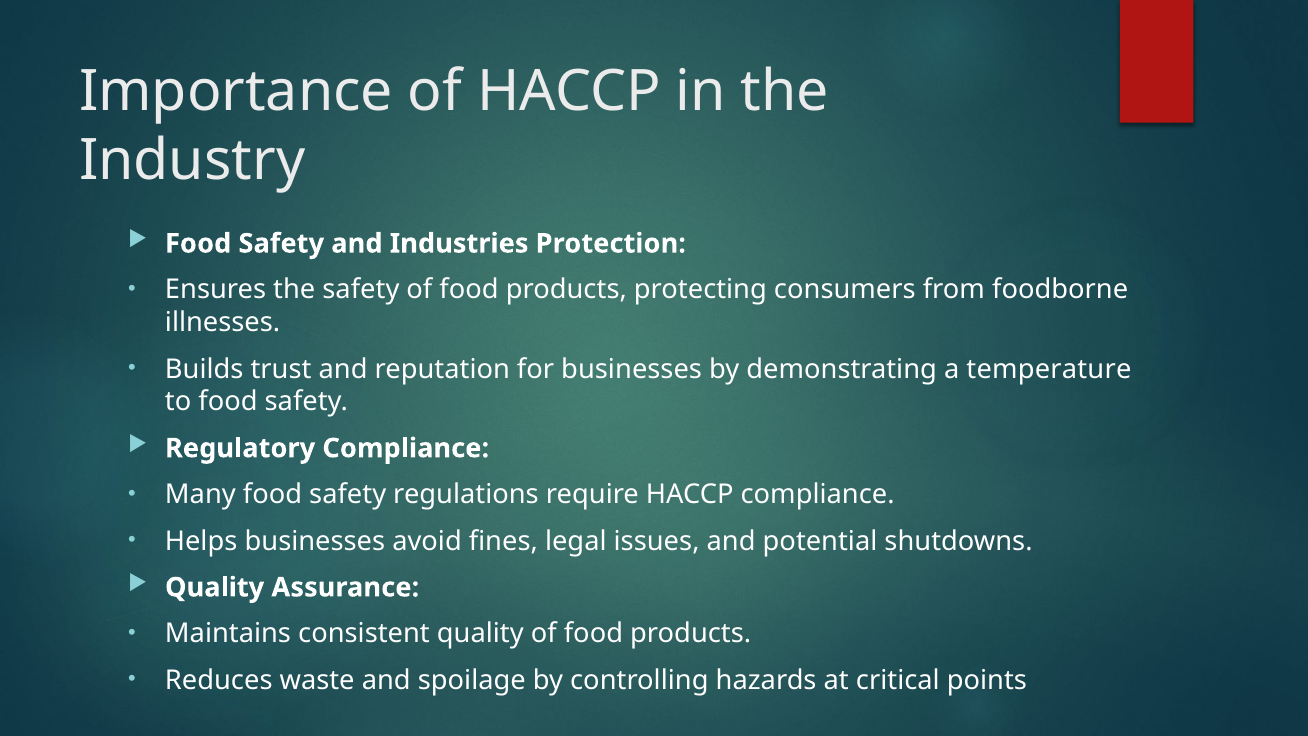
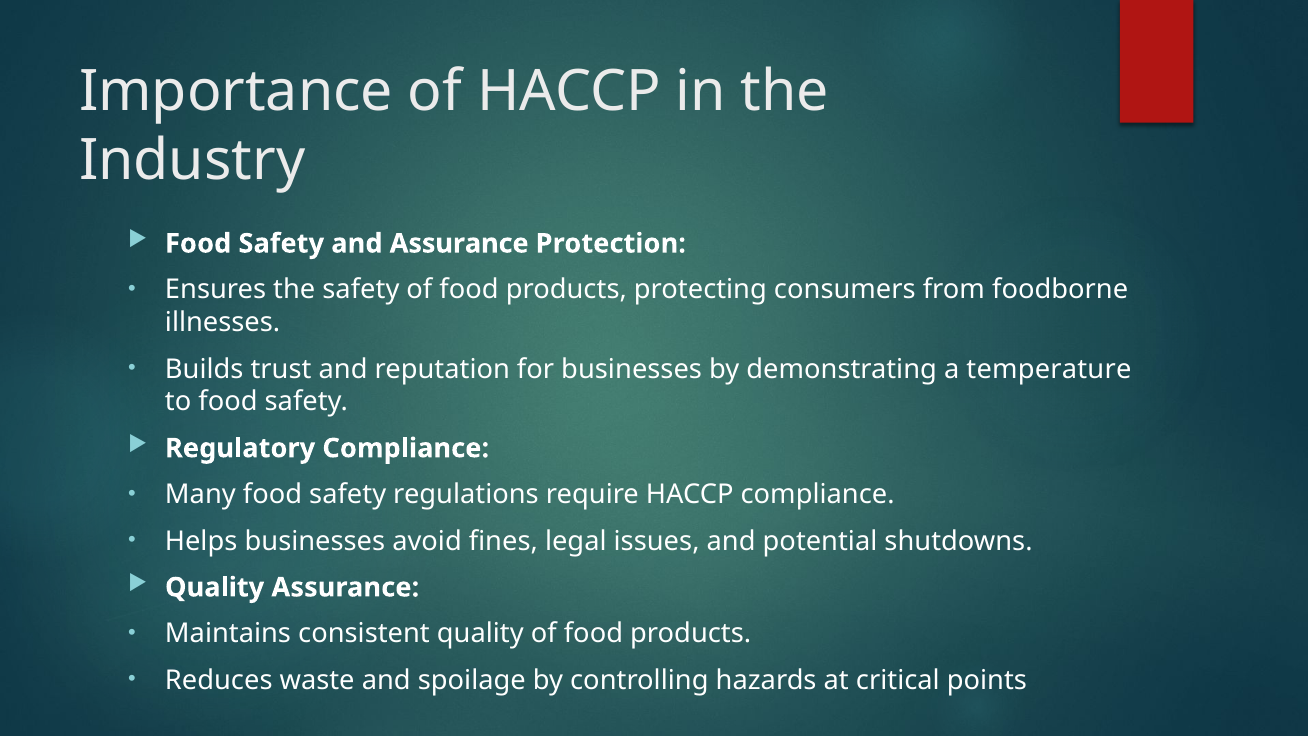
and Industries: Industries -> Assurance (459, 243)
